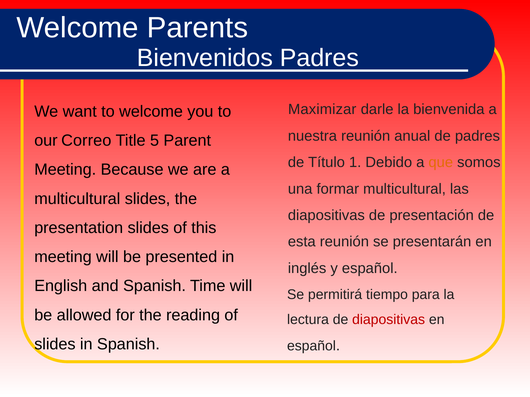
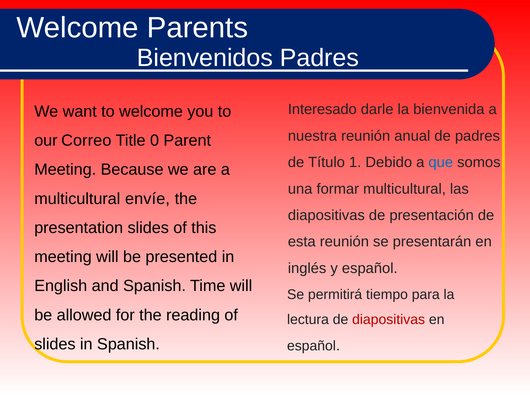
Maximizar: Maximizar -> Interesado (322, 110)
5: 5 -> 0 (155, 141)
que colour: orange -> blue (441, 163)
multicultural slides: slides -> envíe (147, 199)
